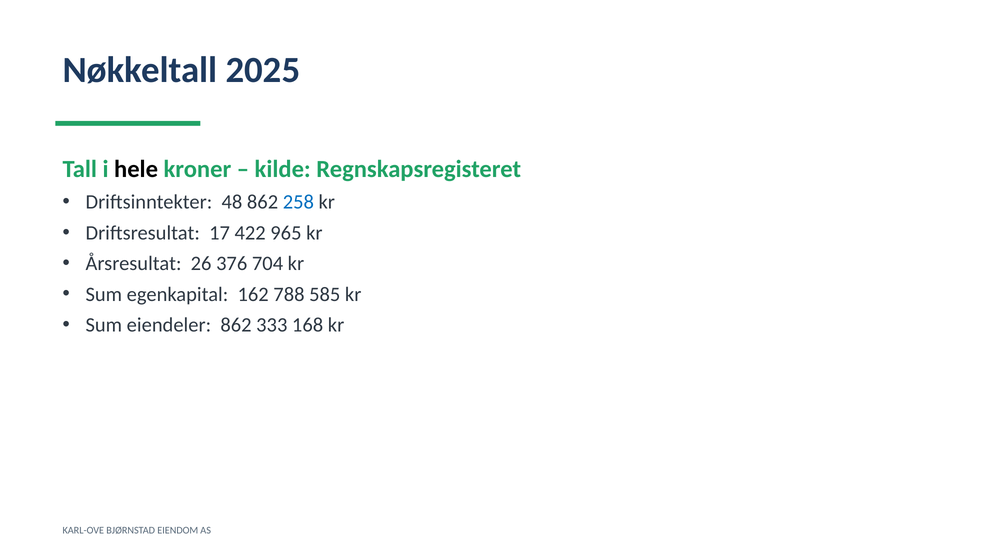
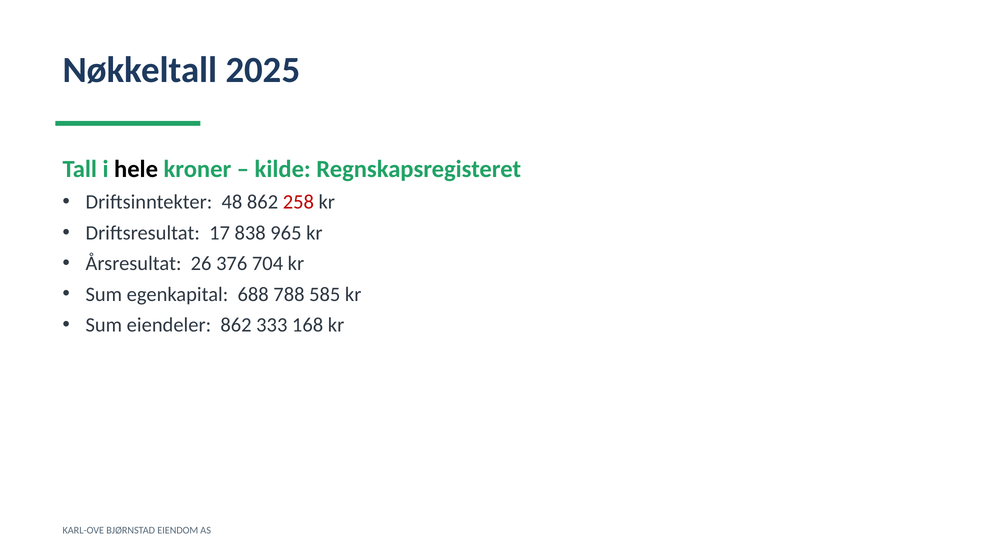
258 colour: blue -> red (298, 202)
422: 422 -> 838 (250, 233)
162: 162 -> 688 (253, 294)
